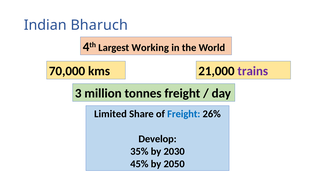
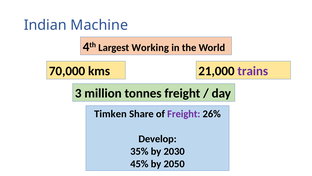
Bharuch: Bharuch -> Machine (99, 25)
Limited: Limited -> Timken (110, 113)
Freight colour: blue -> purple (184, 113)
